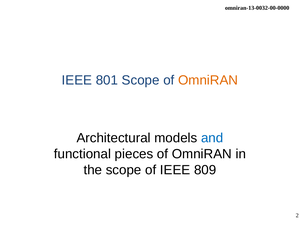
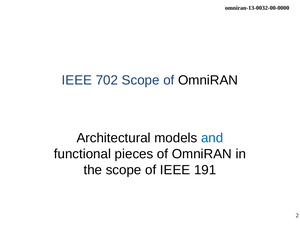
801: 801 -> 702 (107, 80)
OmniRAN colour: orange -> black (208, 80)
809: 809 -> 191 (205, 170)
